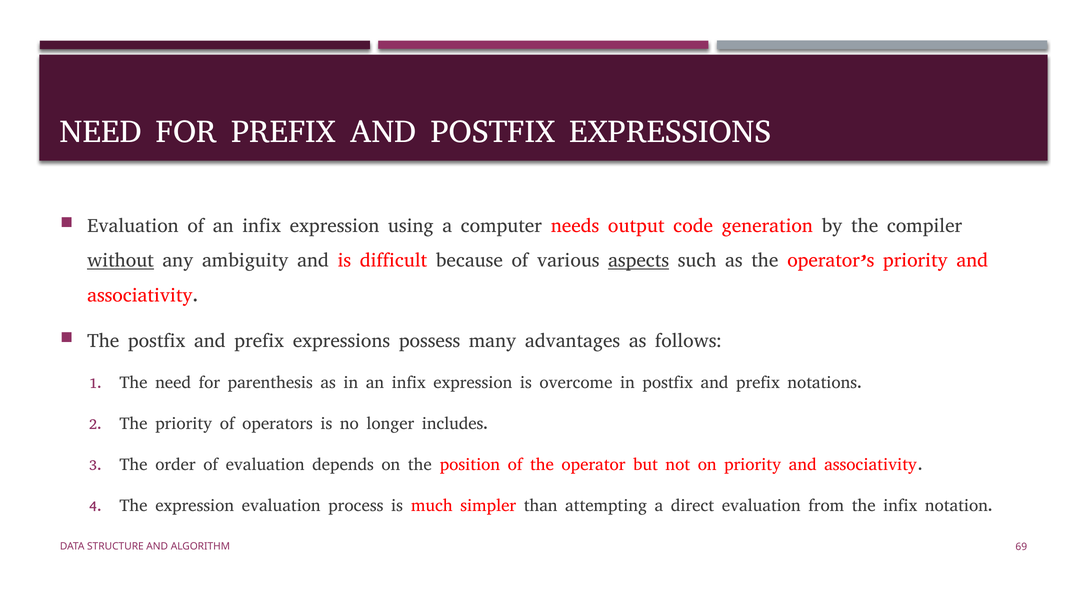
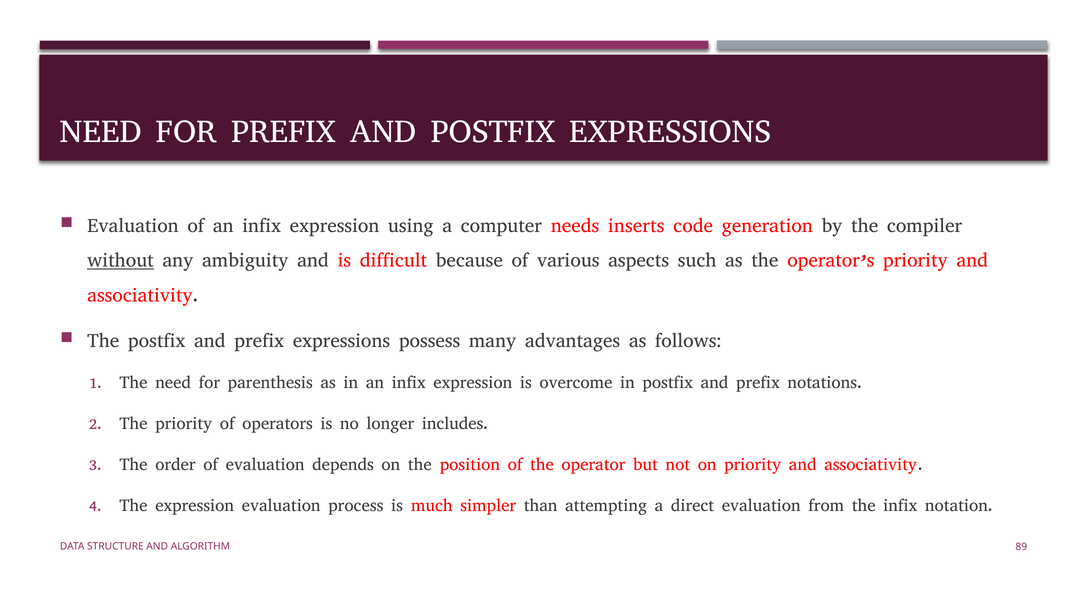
output: output -> inserts (636, 226)
aspects underline: present -> none (639, 261)
69: 69 -> 89 (1021, 547)
